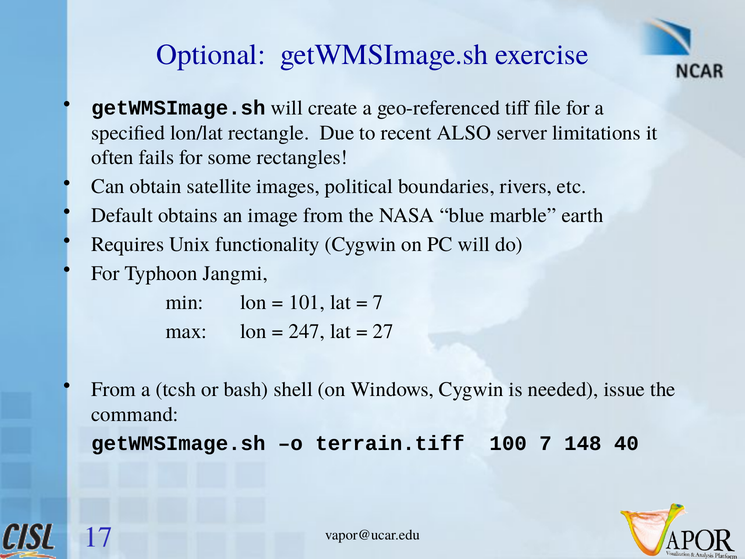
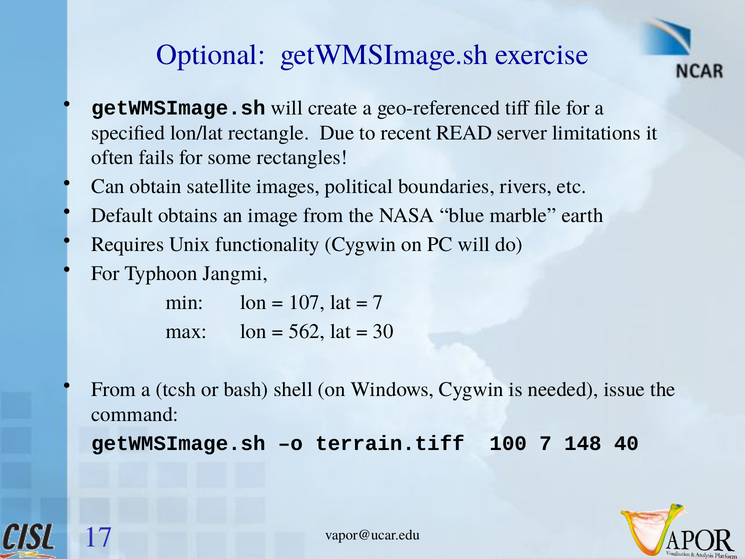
ALSO: ALSO -> READ (464, 133)
101: 101 -> 107 (307, 302)
247: 247 -> 562 (307, 331)
27: 27 -> 30 (383, 331)
